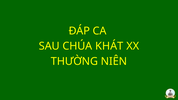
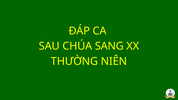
KHÁT: KHÁT -> SANG (109, 46)
